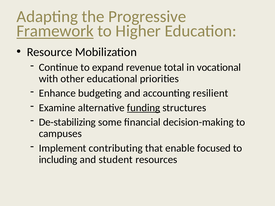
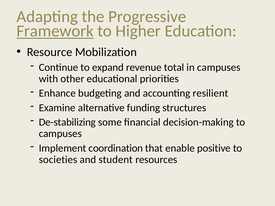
in vocational: vocational -> campuses (219, 67)
funding underline: present -> none (144, 108)
contributing: contributing -> coordination (116, 148)
focused: focused -> positive (214, 148)
including: including -> societies (58, 160)
